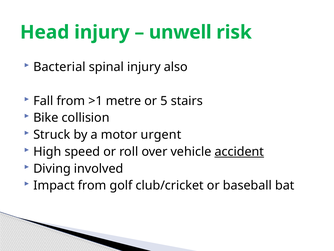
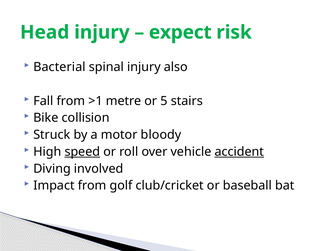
unwell: unwell -> expect (180, 32)
urgent: urgent -> bloody (161, 134)
speed underline: none -> present (82, 151)
